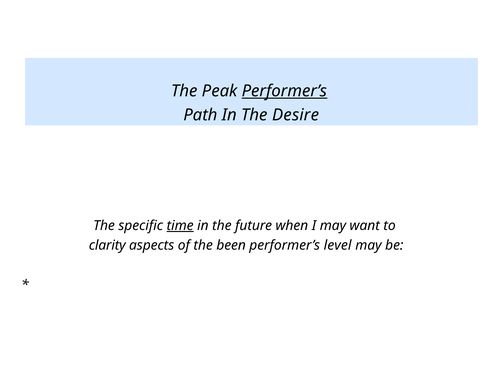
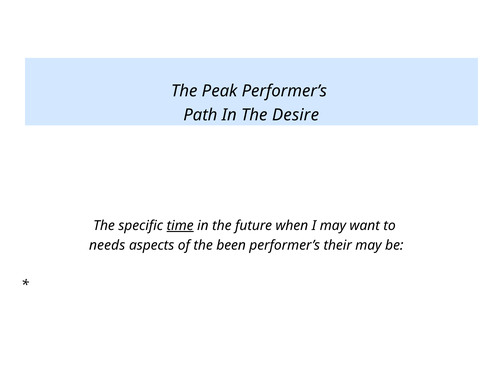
Performer’s underline: present -> none (284, 91)
clarity: clarity -> needs (107, 246)
level: level -> their (338, 246)
